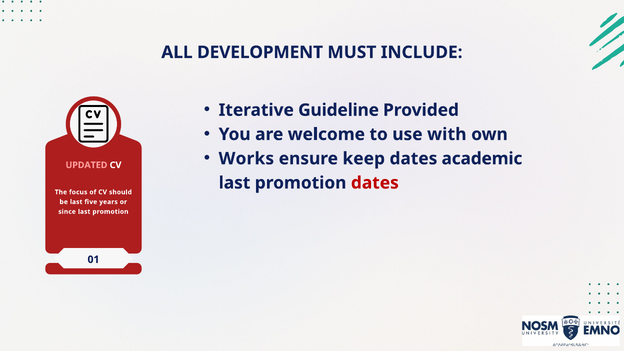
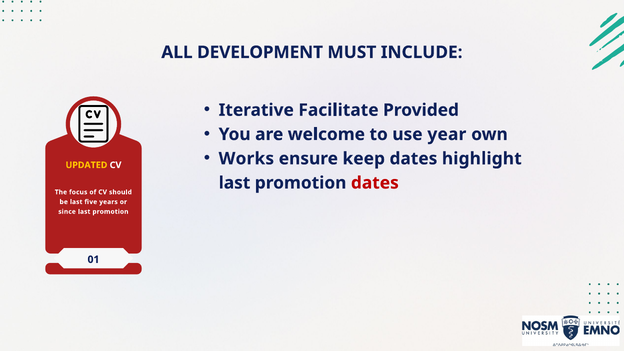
Guideline: Guideline -> Facilitate (338, 110)
with: with -> year (447, 134)
academic: academic -> highlight (482, 159)
UPDATED colour: pink -> yellow (86, 165)
